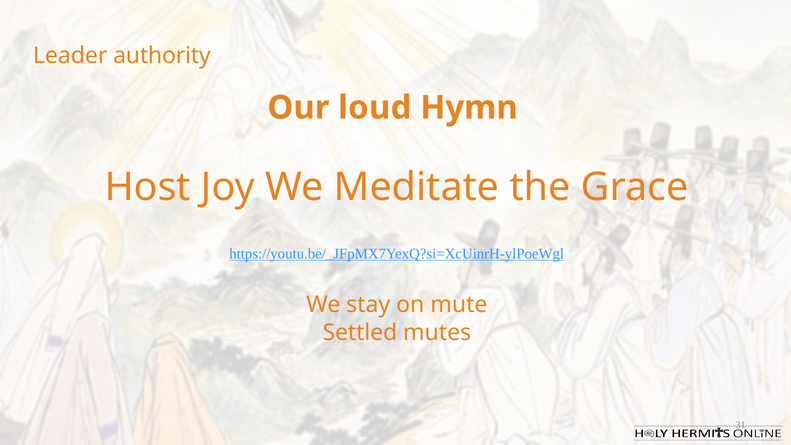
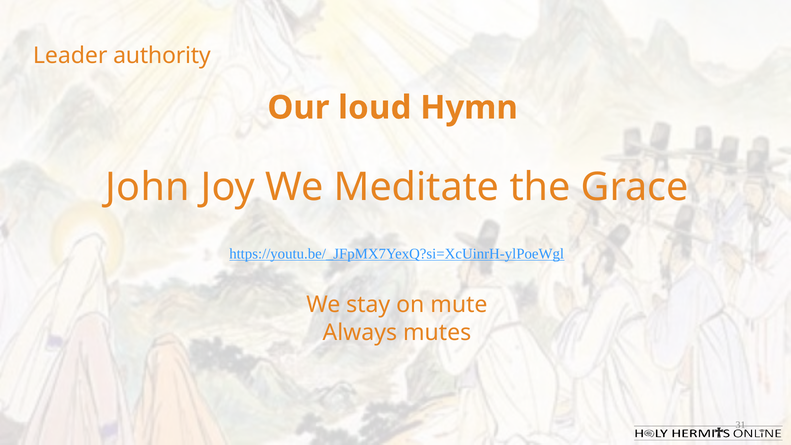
Host: Host -> John (147, 187)
Settled: Settled -> Always (360, 332)
